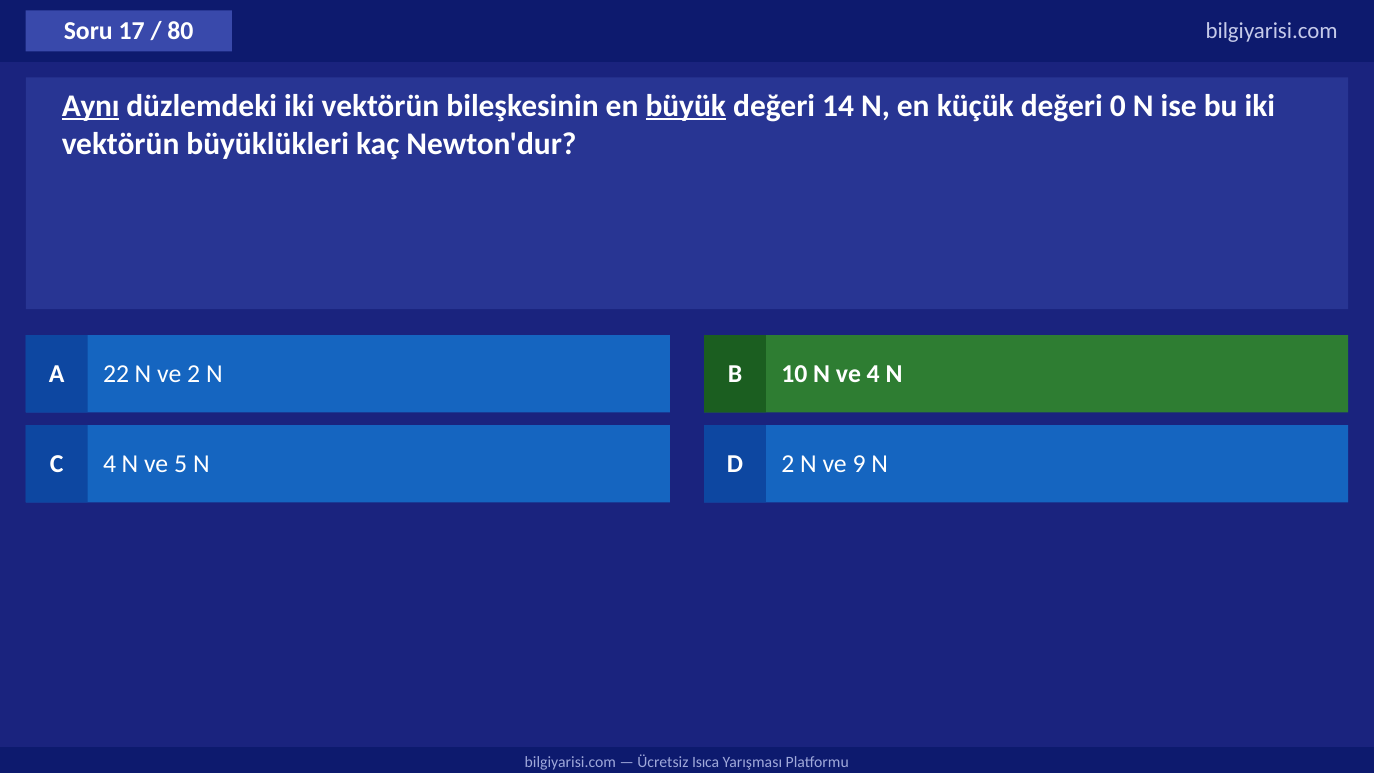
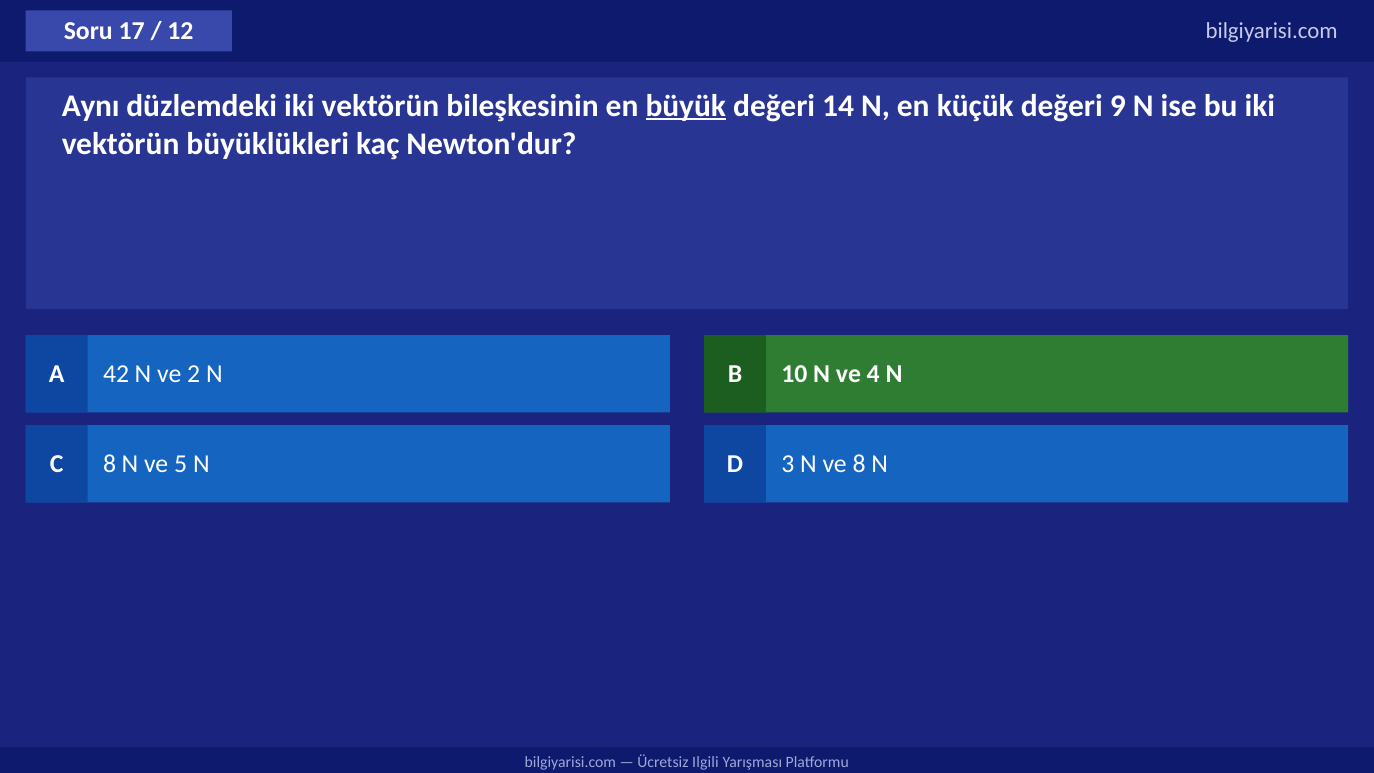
80: 80 -> 12 (180, 31)
Aynı underline: present -> none (91, 106)
0: 0 -> 9 (1118, 106)
22: 22 -> 42 (116, 374)
C 4: 4 -> 8 (110, 464)
D 2: 2 -> 3 (788, 464)
ve 9: 9 -> 8 (859, 464)
Isıca: Isıca -> Ilgili (705, 762)
